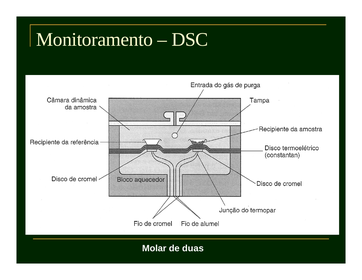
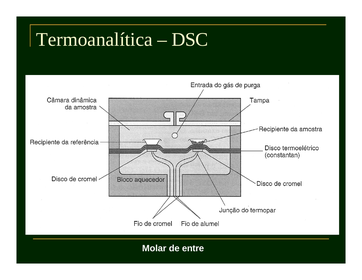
Monitoramento: Monitoramento -> Termoanalítica (94, 39)
duas: duas -> entre (193, 248)
